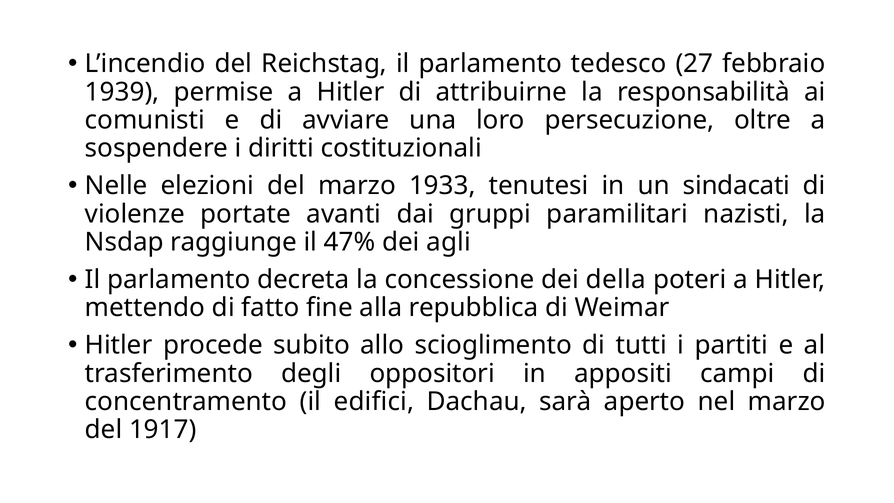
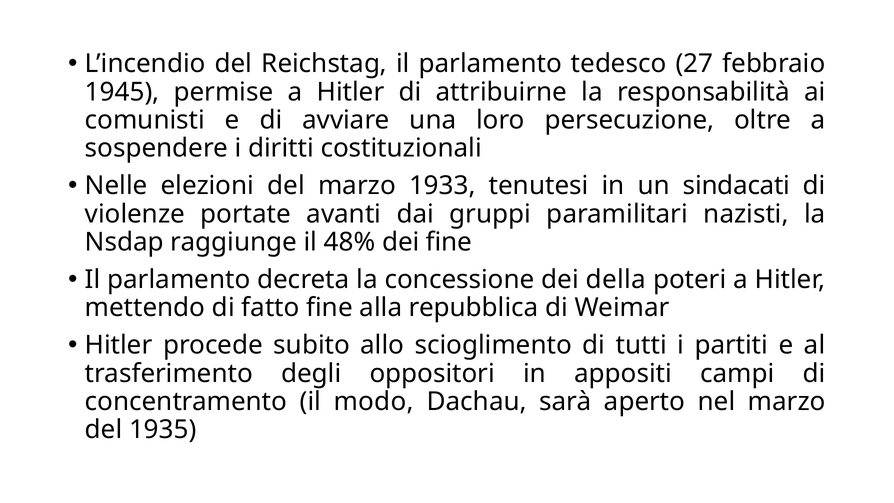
1939: 1939 -> 1945 (122, 92)
47%: 47% -> 48% (350, 242)
dei agli: agli -> fine (449, 242)
edifici: edifici -> modo (374, 402)
1917: 1917 -> 1935 (163, 430)
